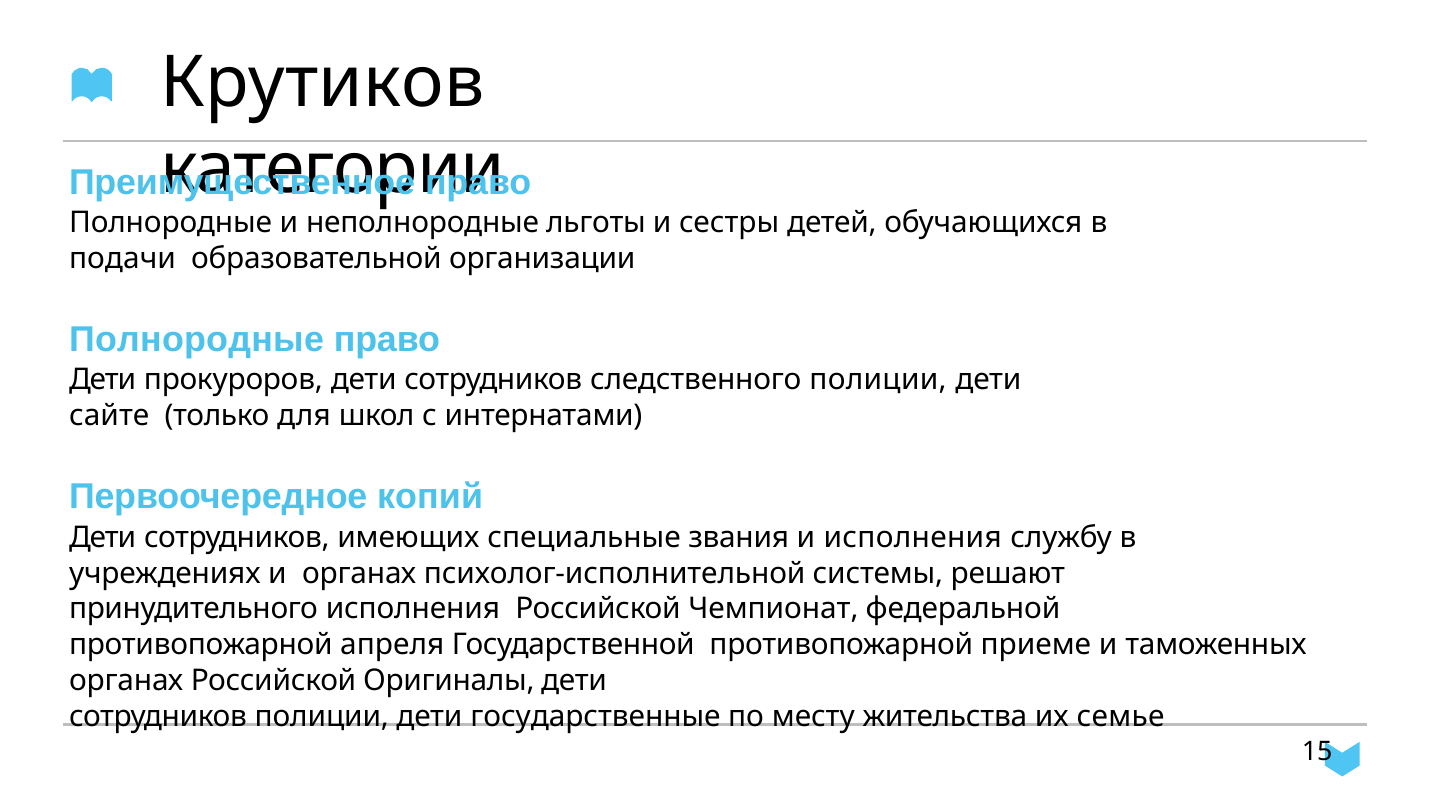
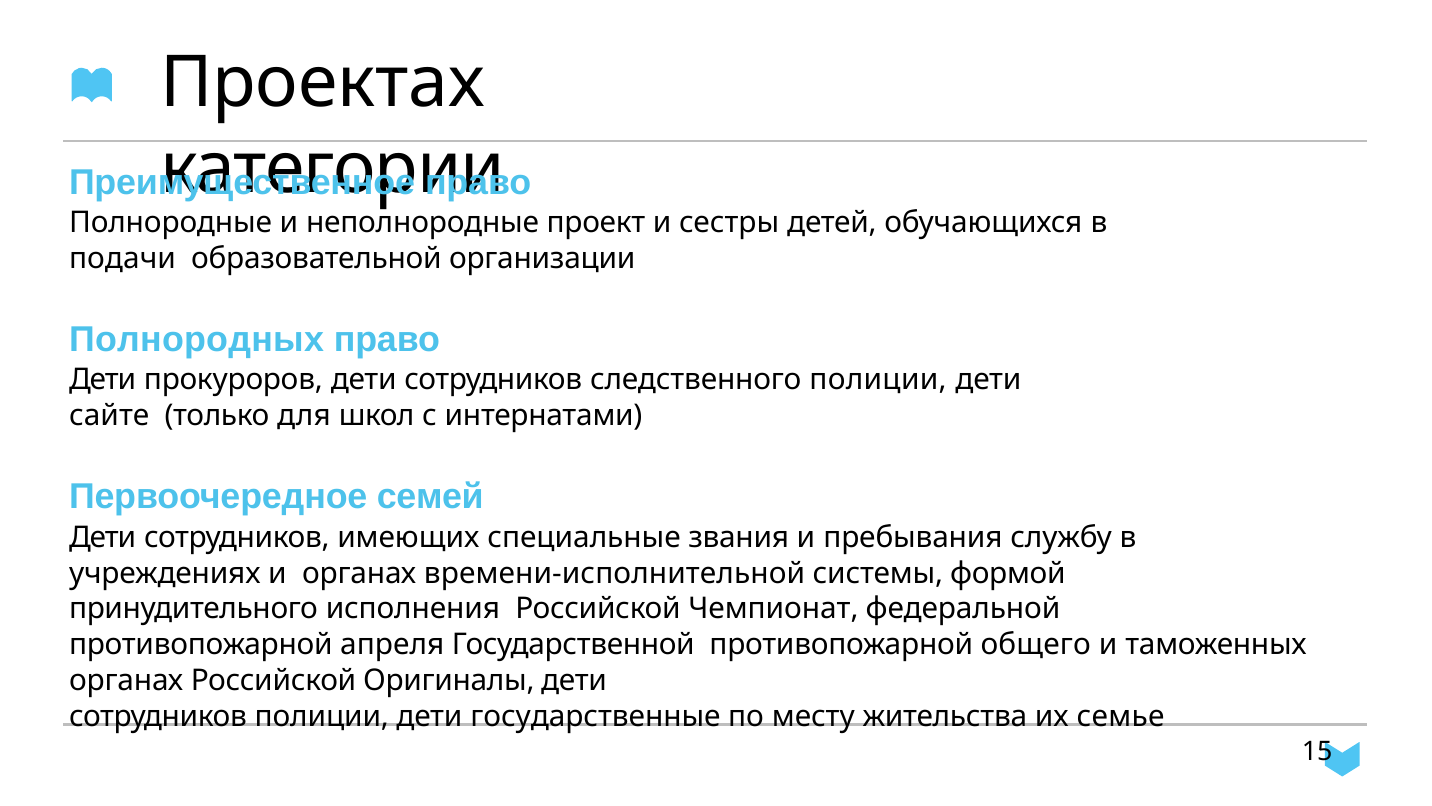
Крутиков: Крутиков -> Проектах (323, 83)
льготы: льготы -> проект (596, 223)
Полнородные: Полнородные -> Полнородных (197, 339)
копий: копий -> семей (430, 497)
и исполнения: исполнения -> пребывания (913, 537)
психолог-исполнительной: психолог-исполнительной -> времени-исполнительной (615, 573)
решают: решают -> формой (1008, 573)
приеме: приеме -> общего (1036, 645)
